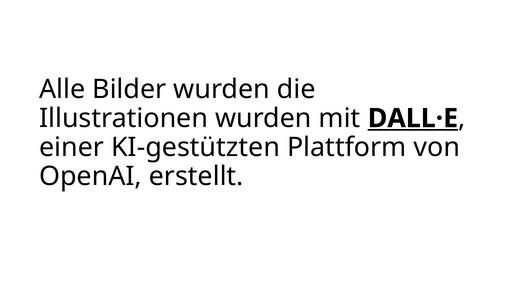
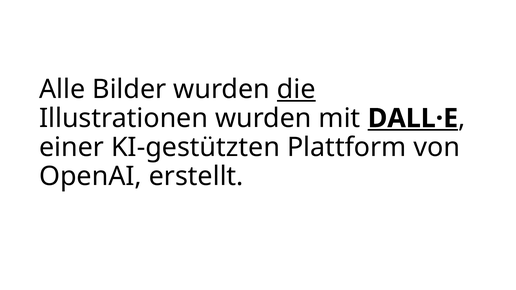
die underline: none -> present (296, 89)
